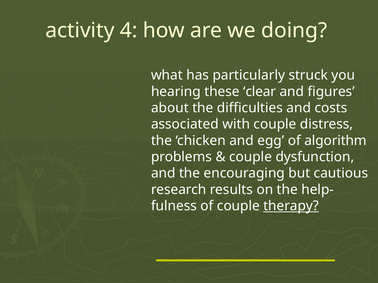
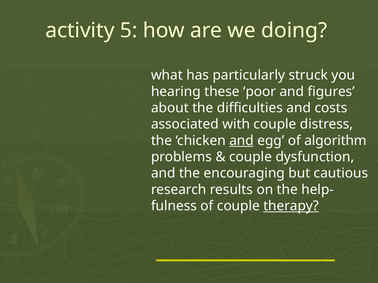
4: 4 -> 5 (129, 30)
clear: clear -> poor (260, 92)
and underline: none -> present (242, 141)
